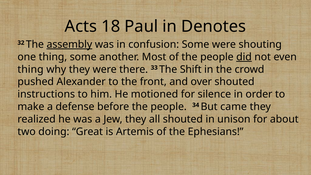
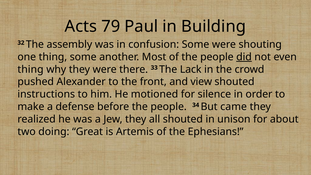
18: 18 -> 79 (111, 26)
Denotes: Denotes -> Building (214, 26)
assembly underline: present -> none (69, 44)
Shift: Shift -> Lack (191, 69)
over: over -> view (201, 82)
